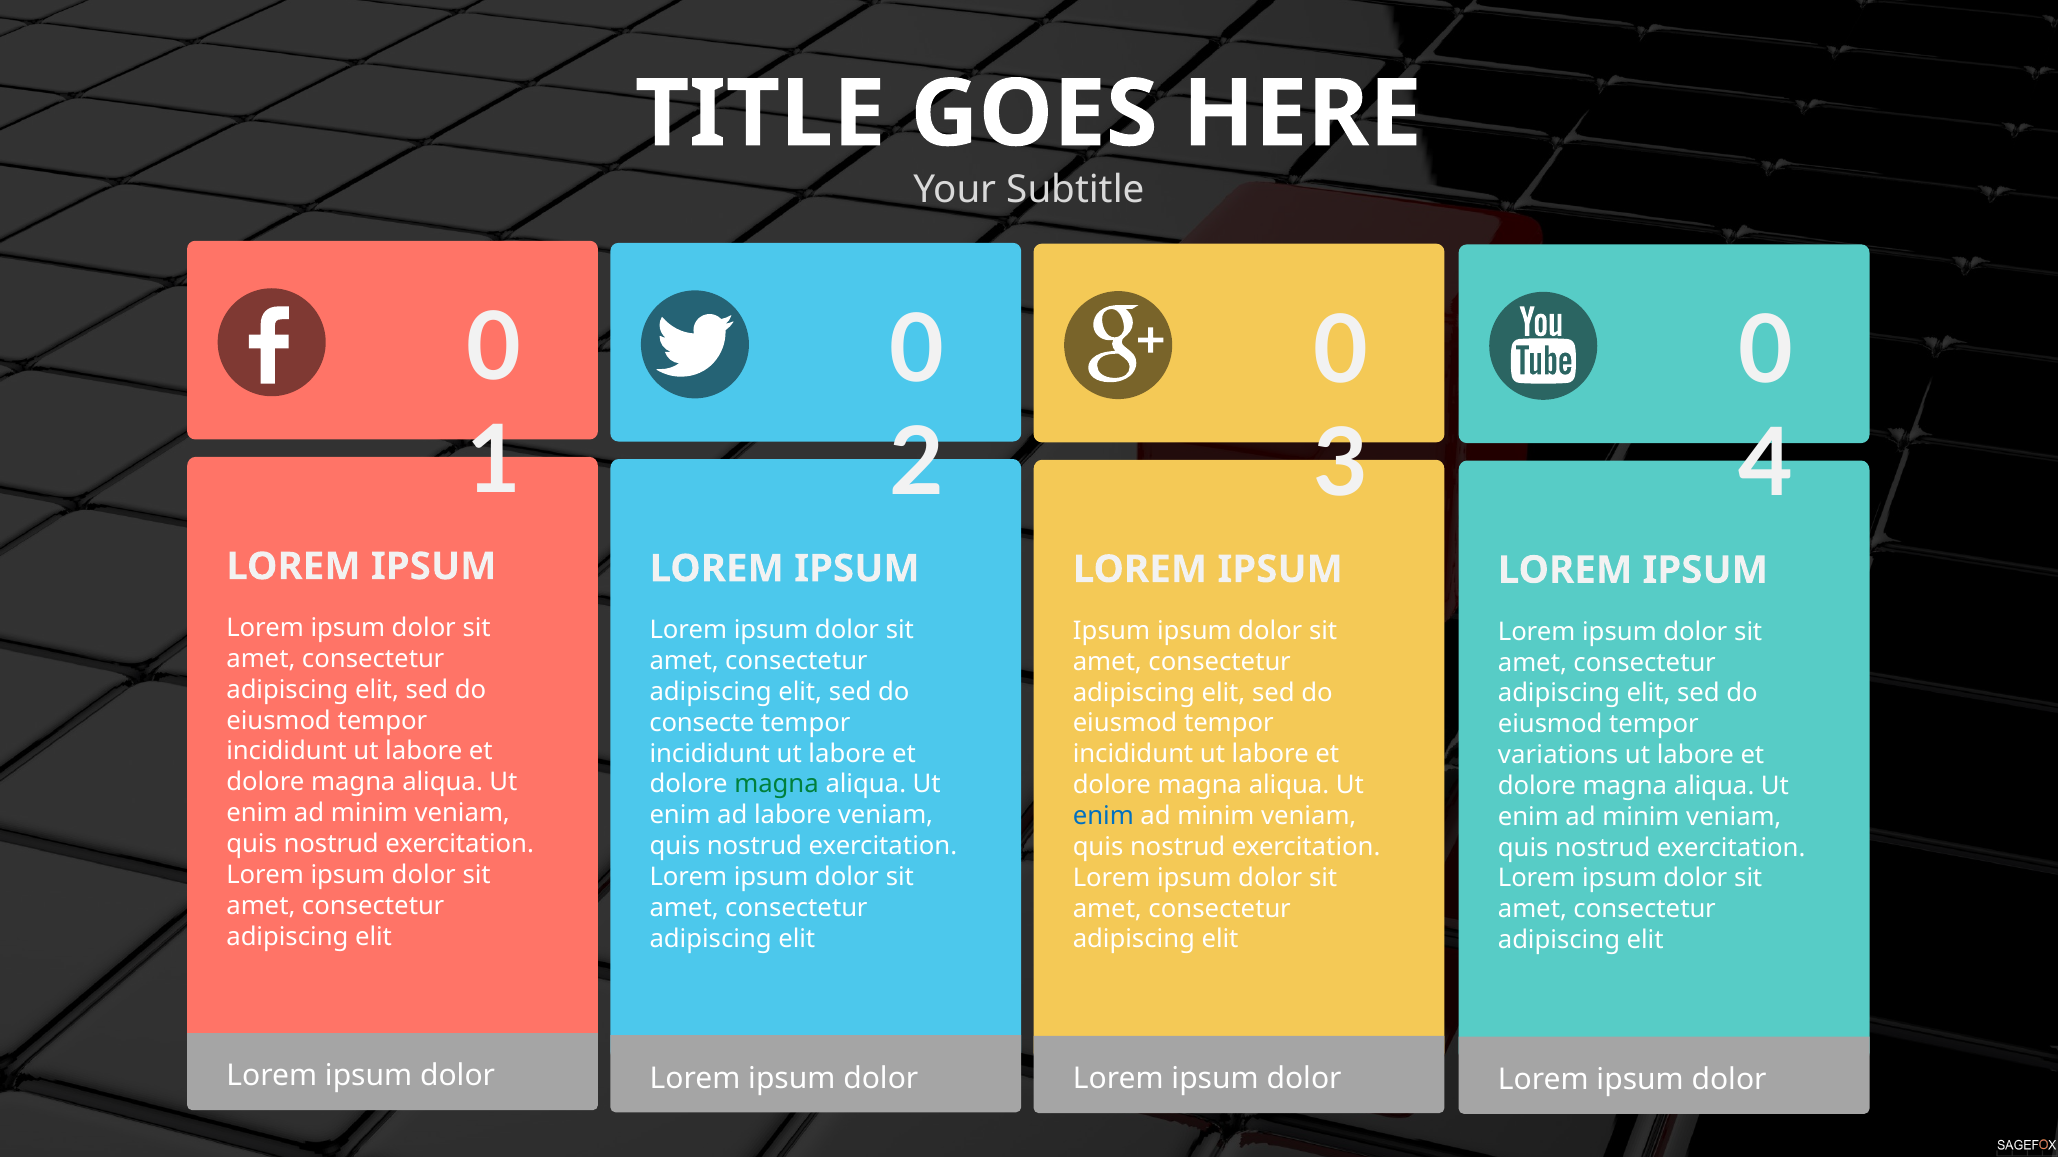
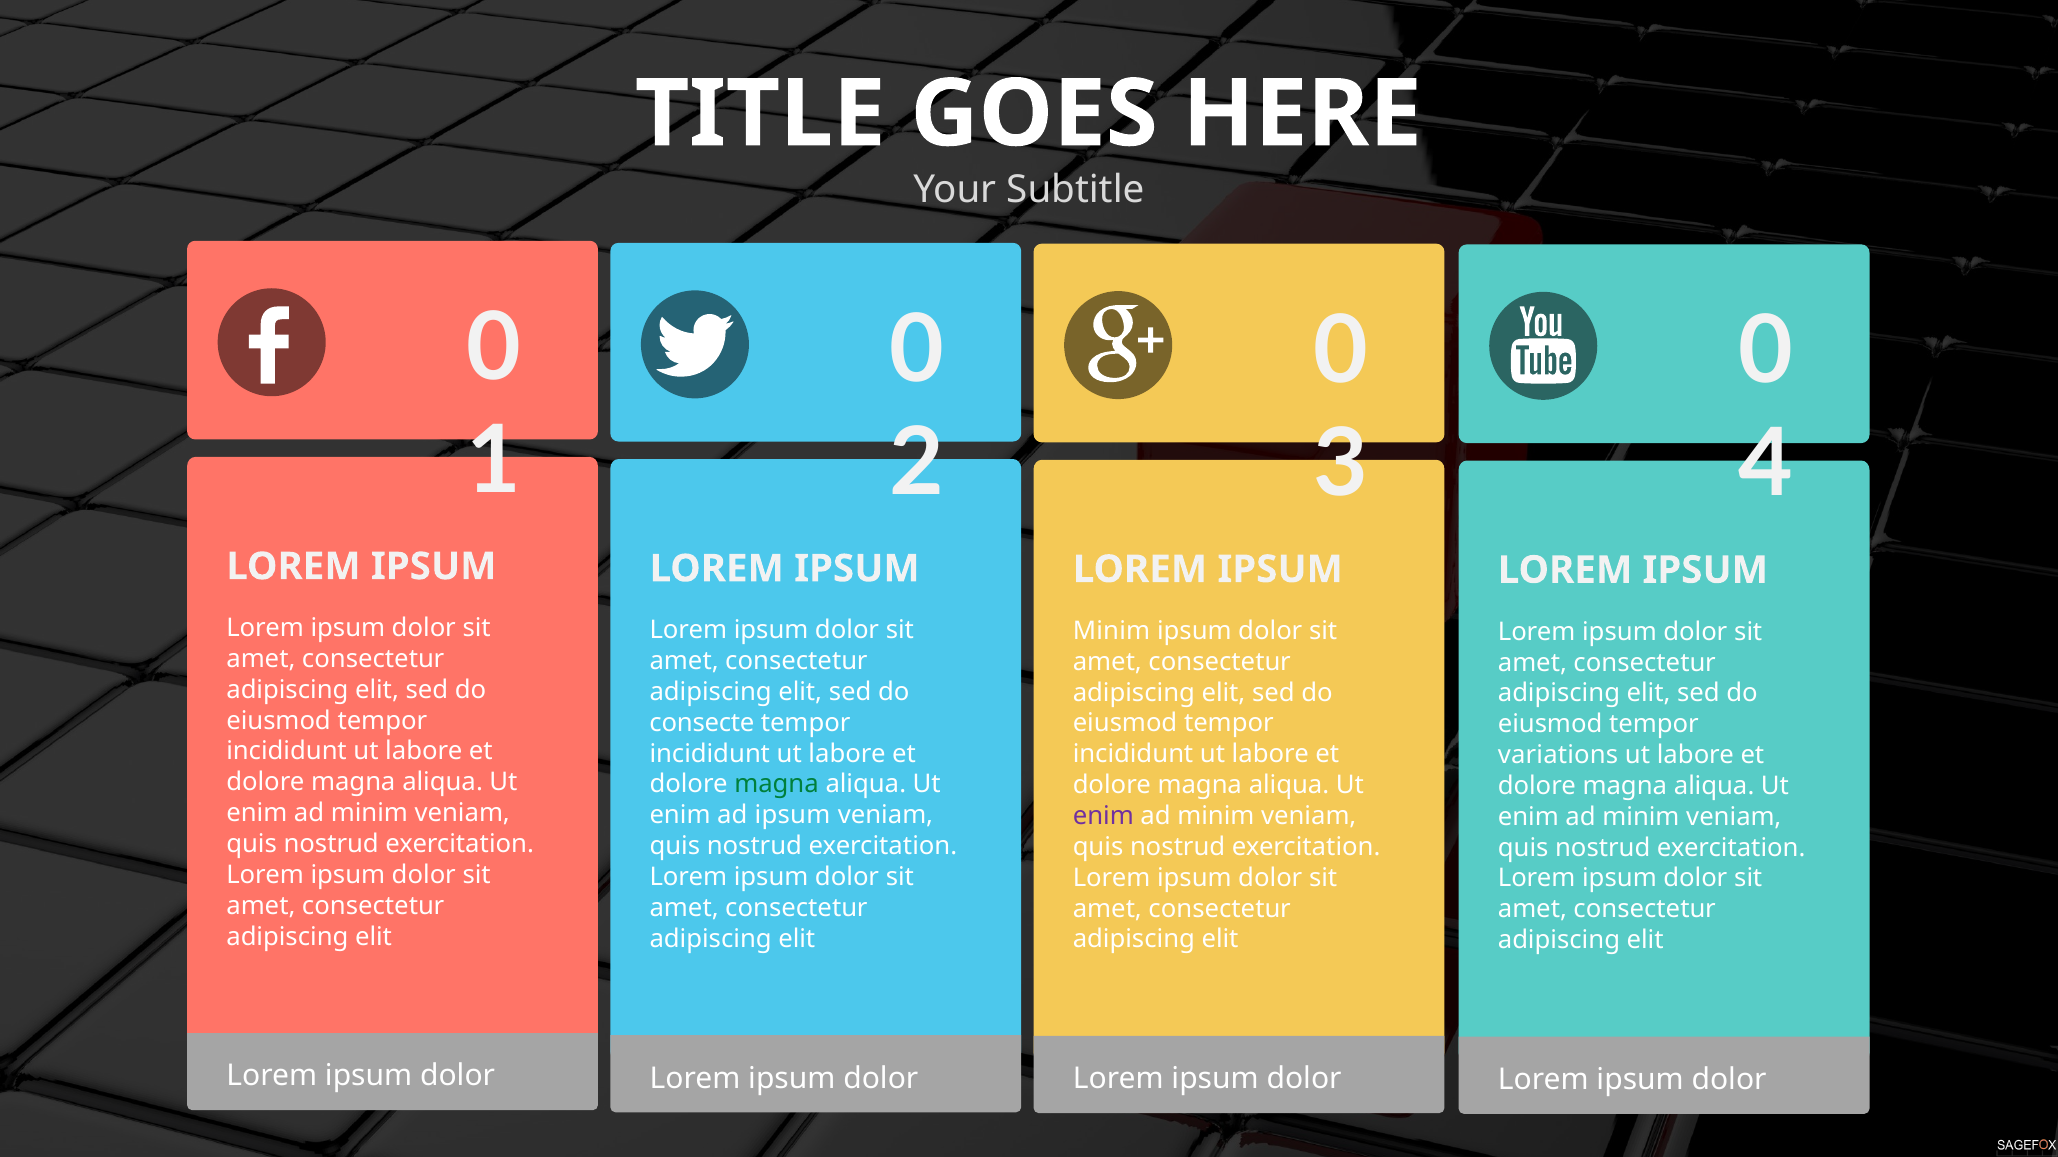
Ipsum: Ipsum -> Minim (1112, 631)
ad labore: labore -> ipsum (792, 816)
enim colour: blue -> purple (1103, 816)
